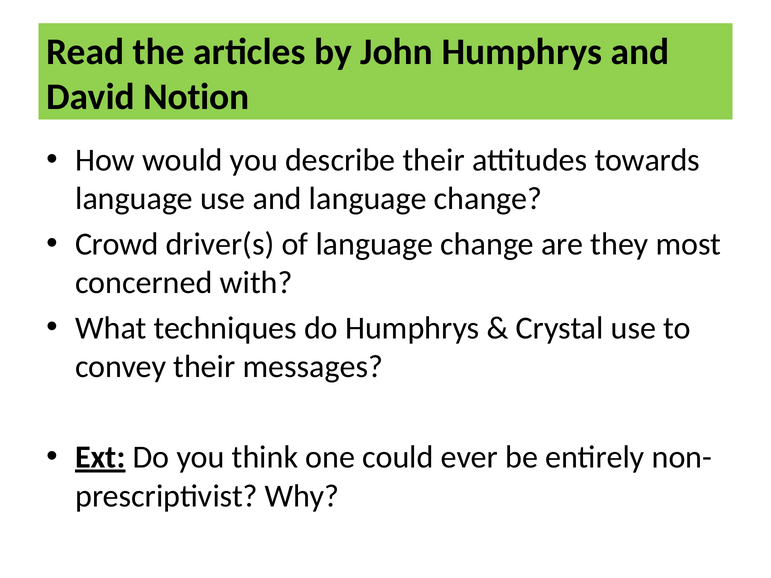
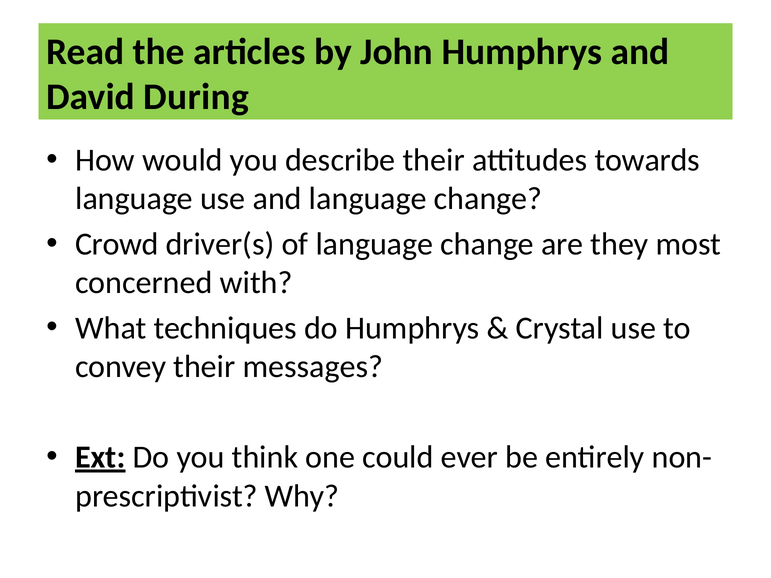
Notion: Notion -> During (196, 97)
